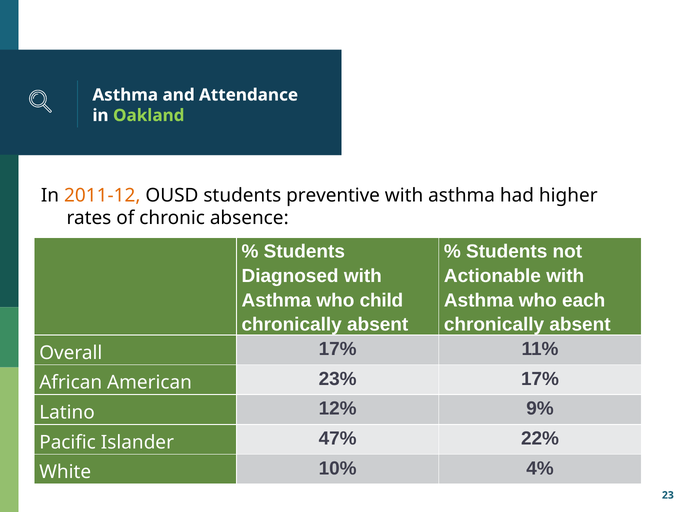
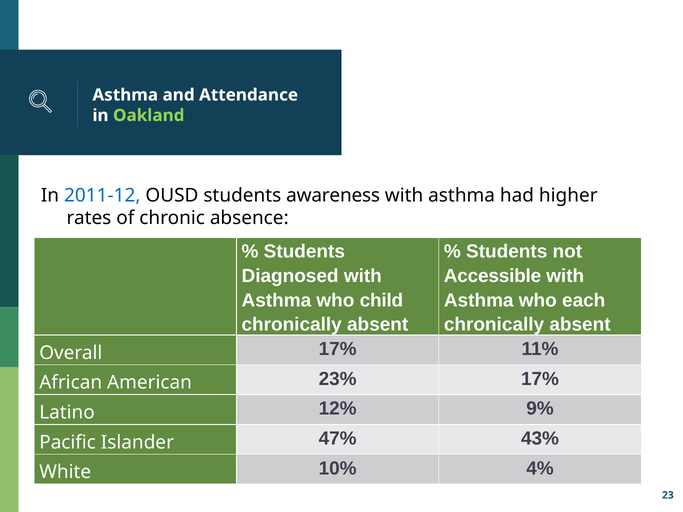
2011-12 colour: orange -> blue (102, 196)
preventive: preventive -> awareness (333, 196)
Actionable: Actionable -> Accessible (493, 276)
22%: 22% -> 43% (540, 439)
